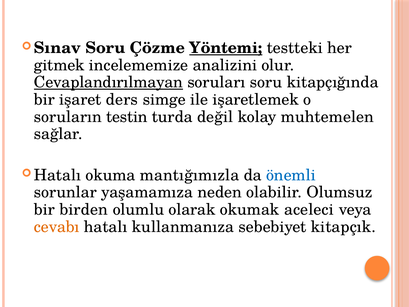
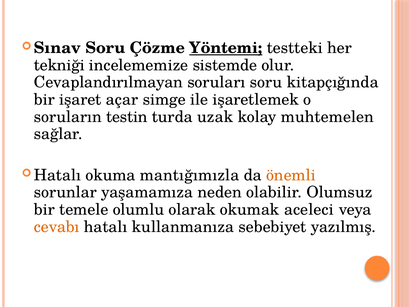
gitmek: gitmek -> tekniği (59, 65)
analizini: analizini -> sistemde (225, 65)
Cevaplandırılmayan underline: present -> none (108, 82)
ders: ders -> açar (122, 99)
değil: değil -> uzak (215, 117)
önemli colour: blue -> orange (291, 175)
birden: birden -> temele (84, 209)
kitapçık: kitapçık -> yazılmış (343, 227)
